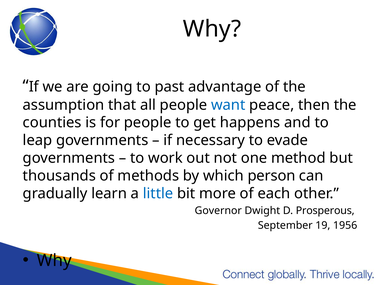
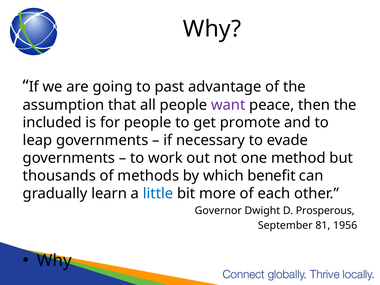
want colour: blue -> purple (228, 105)
counties: counties -> included (52, 123)
happens: happens -> promote (250, 123)
person: person -> benefit (271, 176)
19: 19 -> 81 (323, 225)
